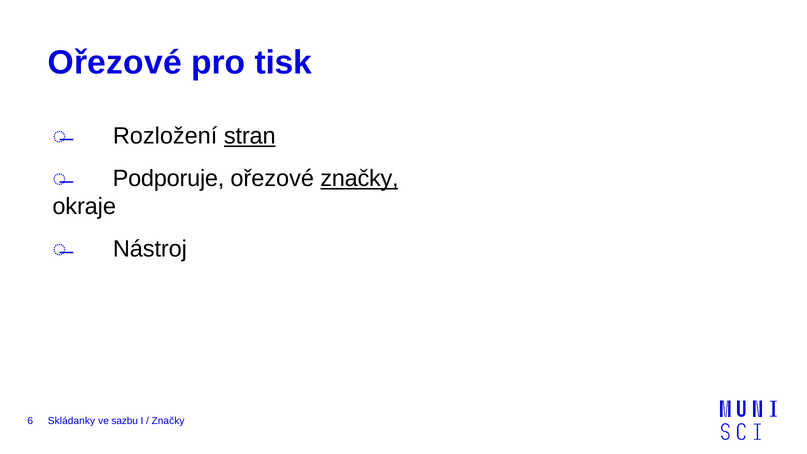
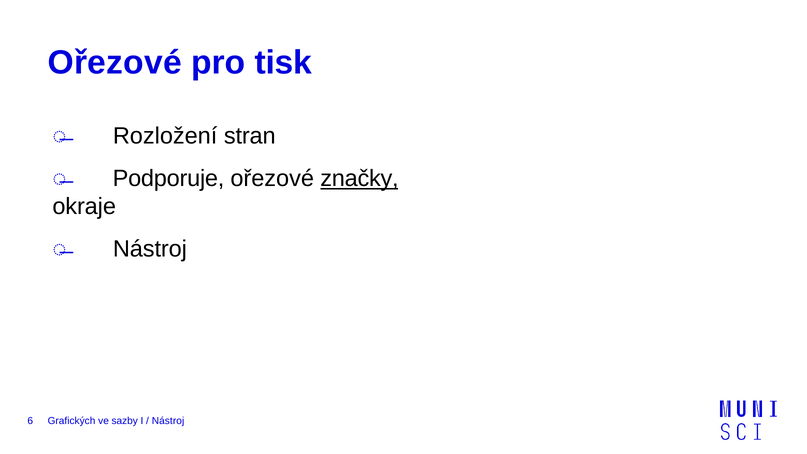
stran underline: present -> none (250, 136)
Skládanky: Skládanky -> Grafických (72, 421)
sazbu: sazbu -> sazby (125, 421)
Značky: Značky -> Nástroj (168, 421)
